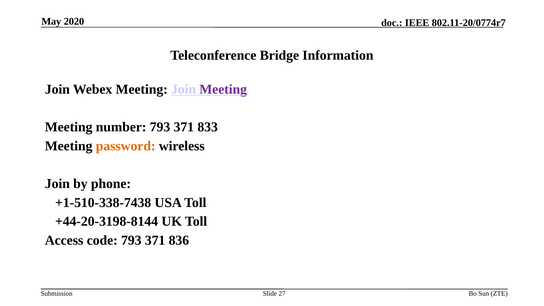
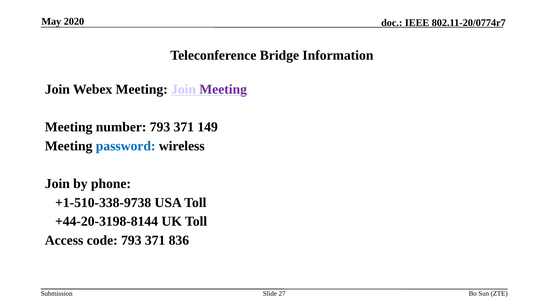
833: 833 -> 149 (208, 127)
password colour: orange -> blue (126, 146)
+1-510-338-7438: +1-510-338-7438 -> +1-510-338-9738 (103, 203)
